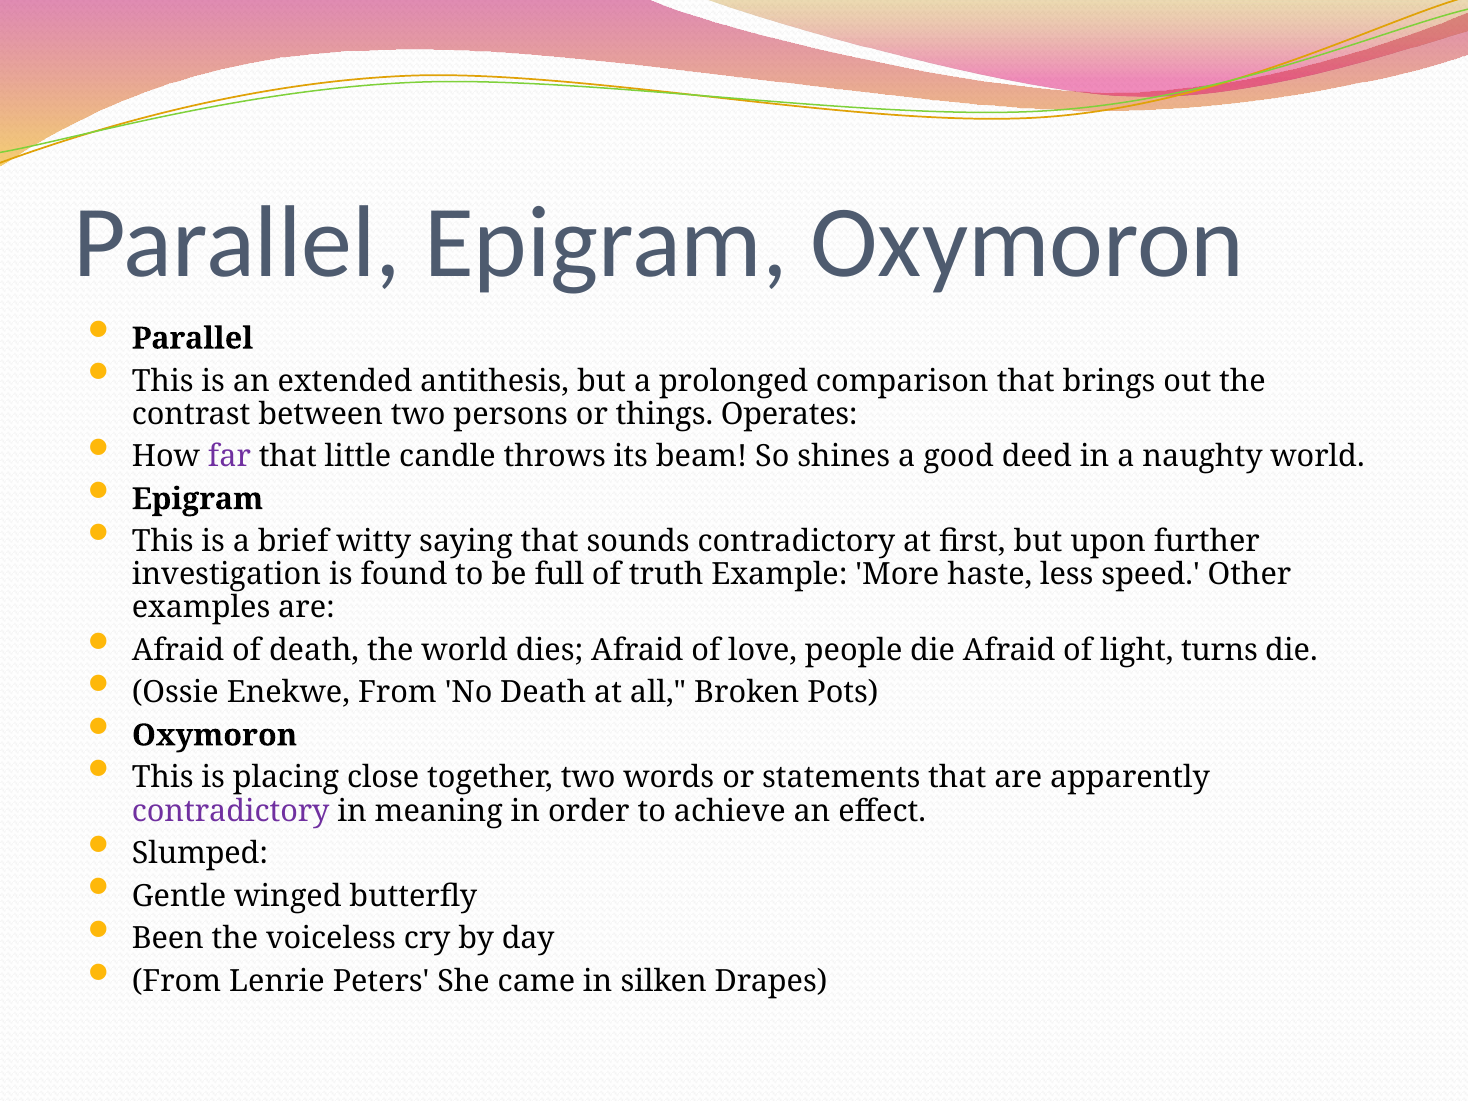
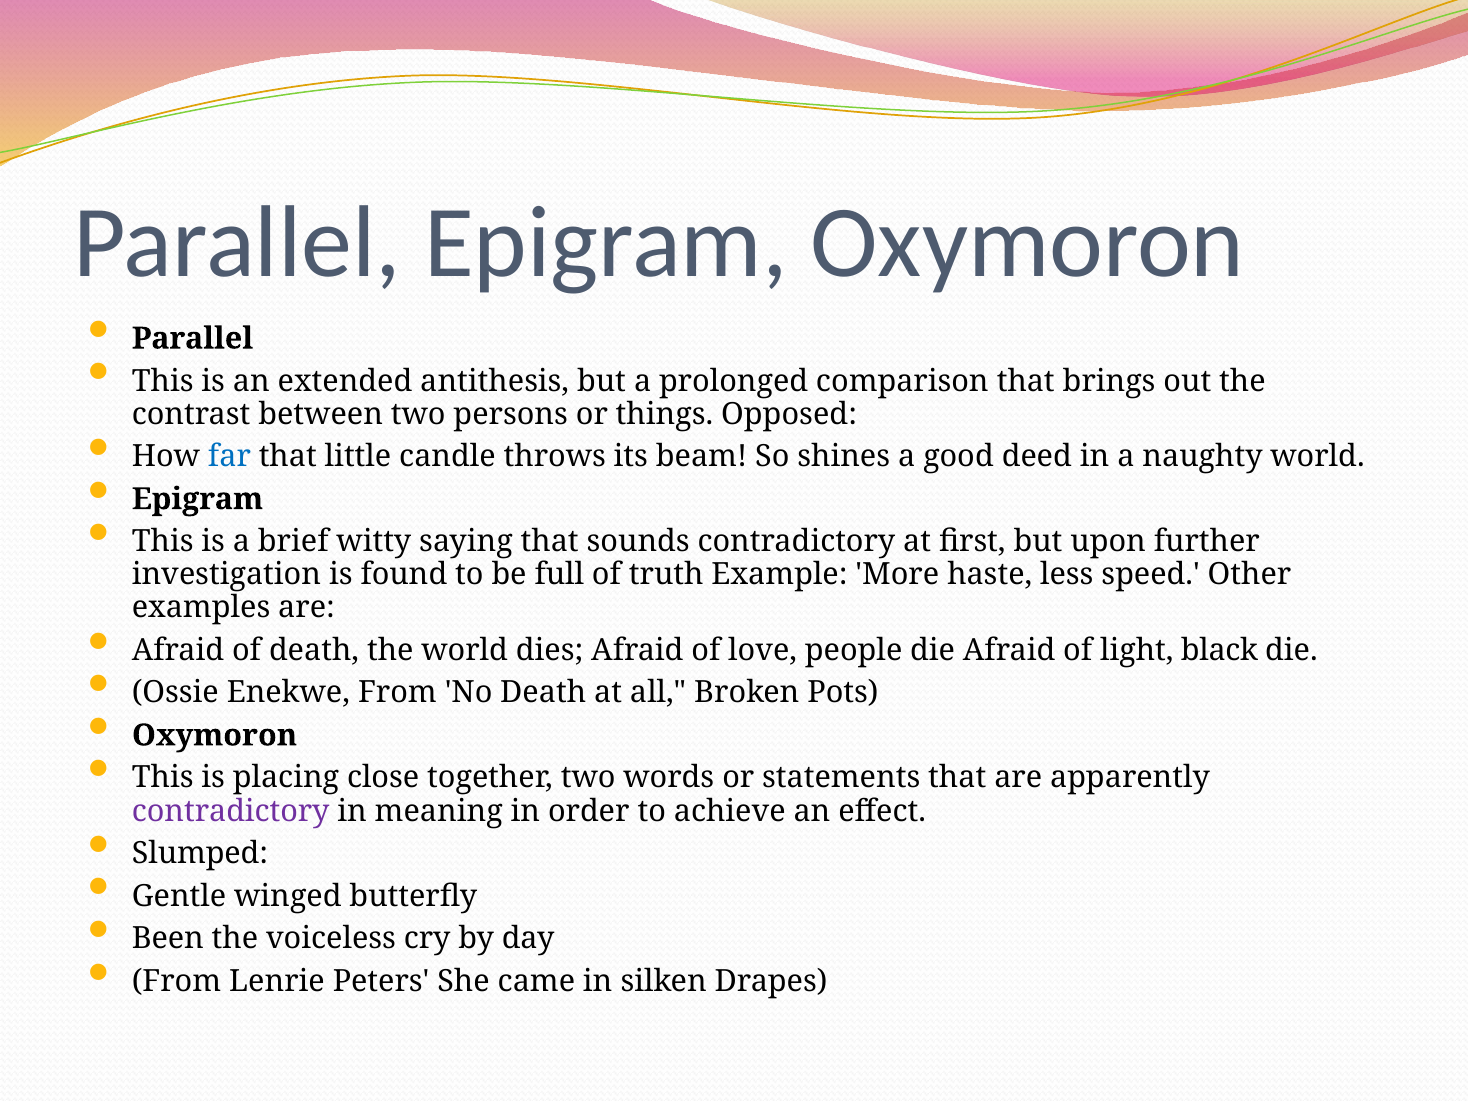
Operates: Operates -> Opposed (789, 414)
far colour: purple -> blue (229, 457)
turns: turns -> black (1219, 650)
